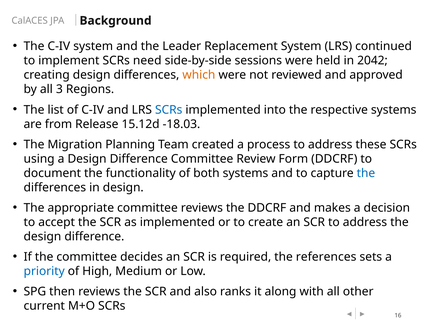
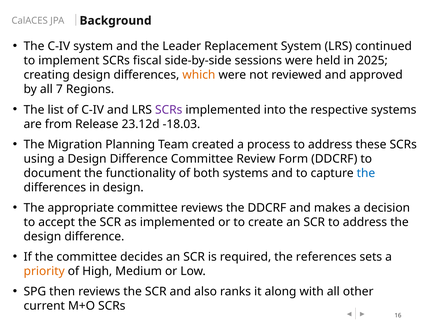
need: need -> fiscal (147, 61)
2042: 2042 -> 2025 (372, 61)
3: 3 -> 7 (59, 89)
SCRs colour: blue -> purple (169, 110)
15.12d: 15.12d -> 23.12d (141, 124)
priority colour: blue -> orange (44, 271)
